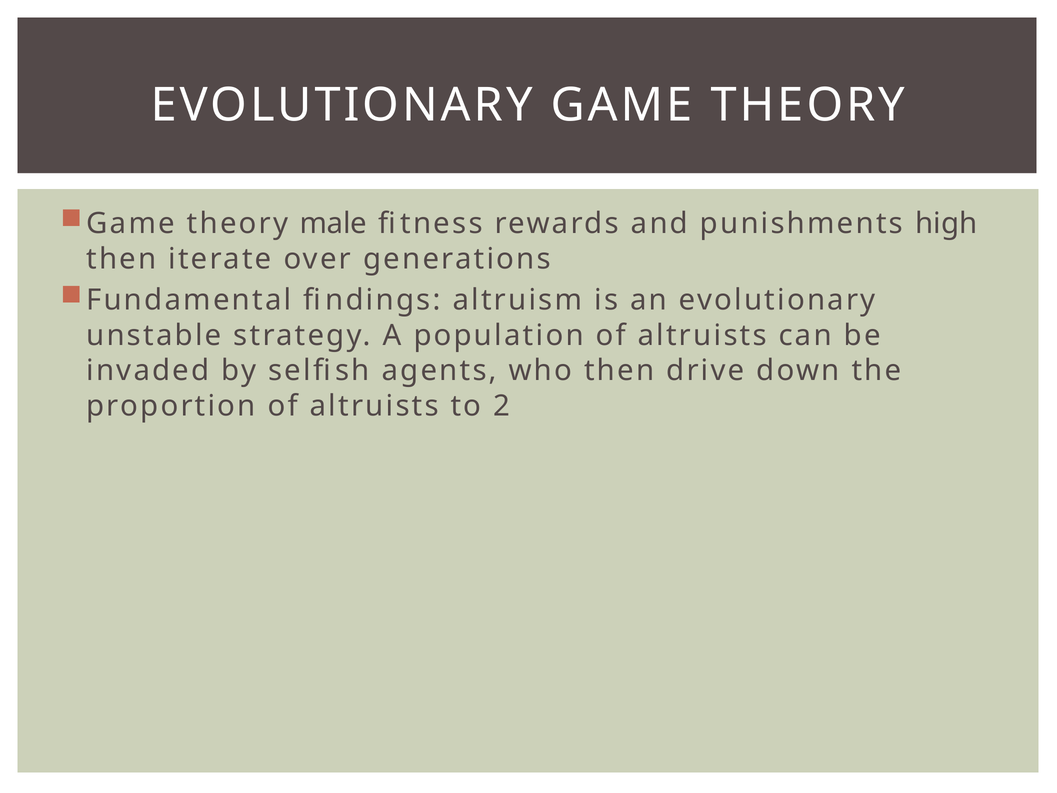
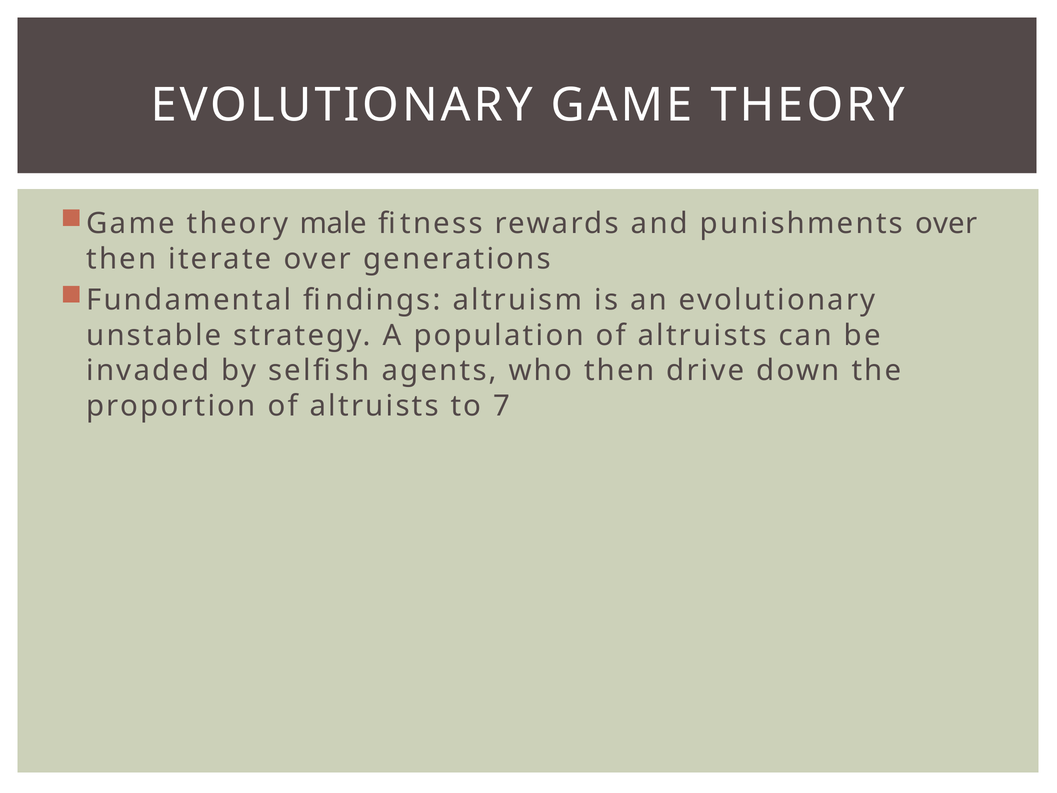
punishments high: high -> over (946, 224)
2: 2 -> 7 (502, 406)
